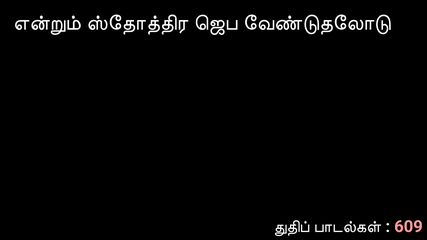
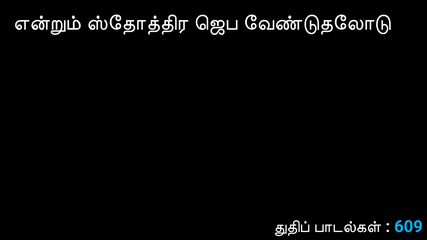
609 colour: pink -> light blue (408, 227)
